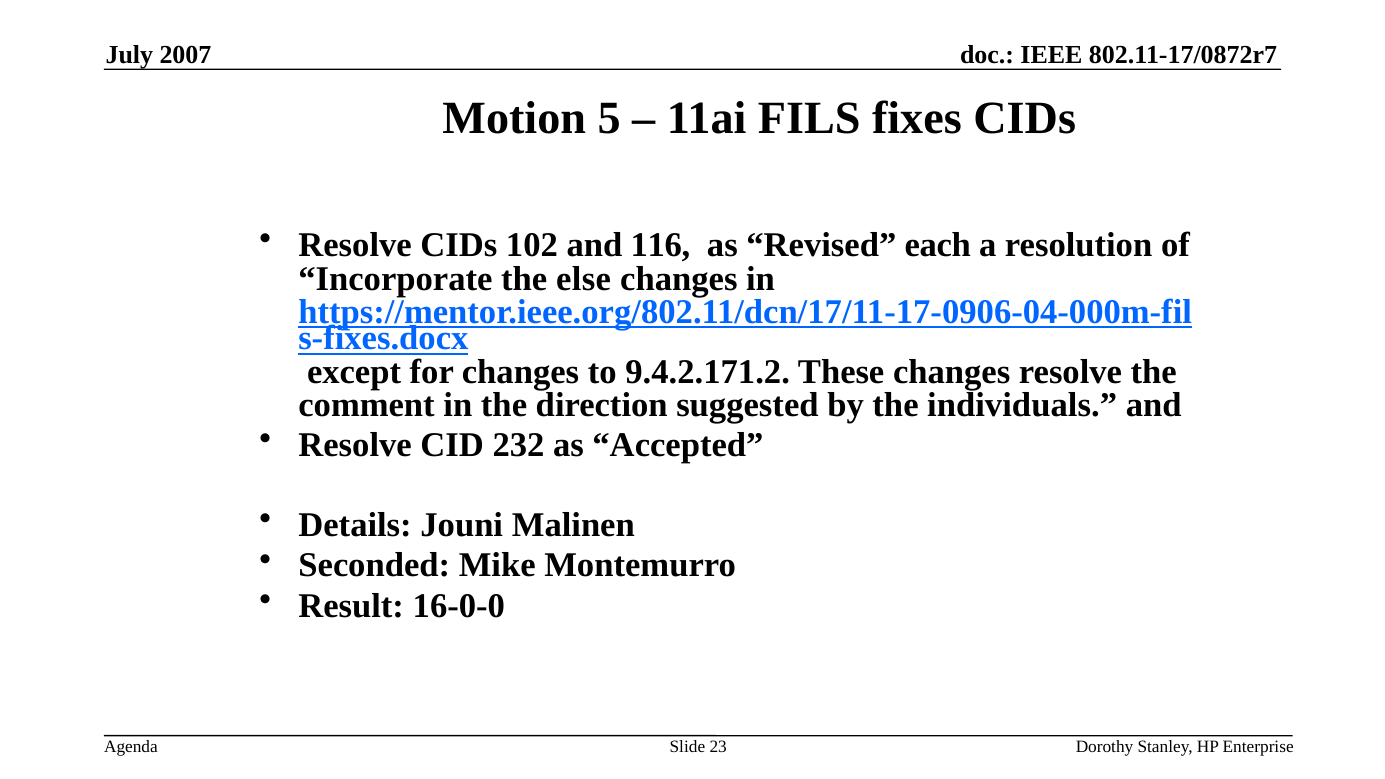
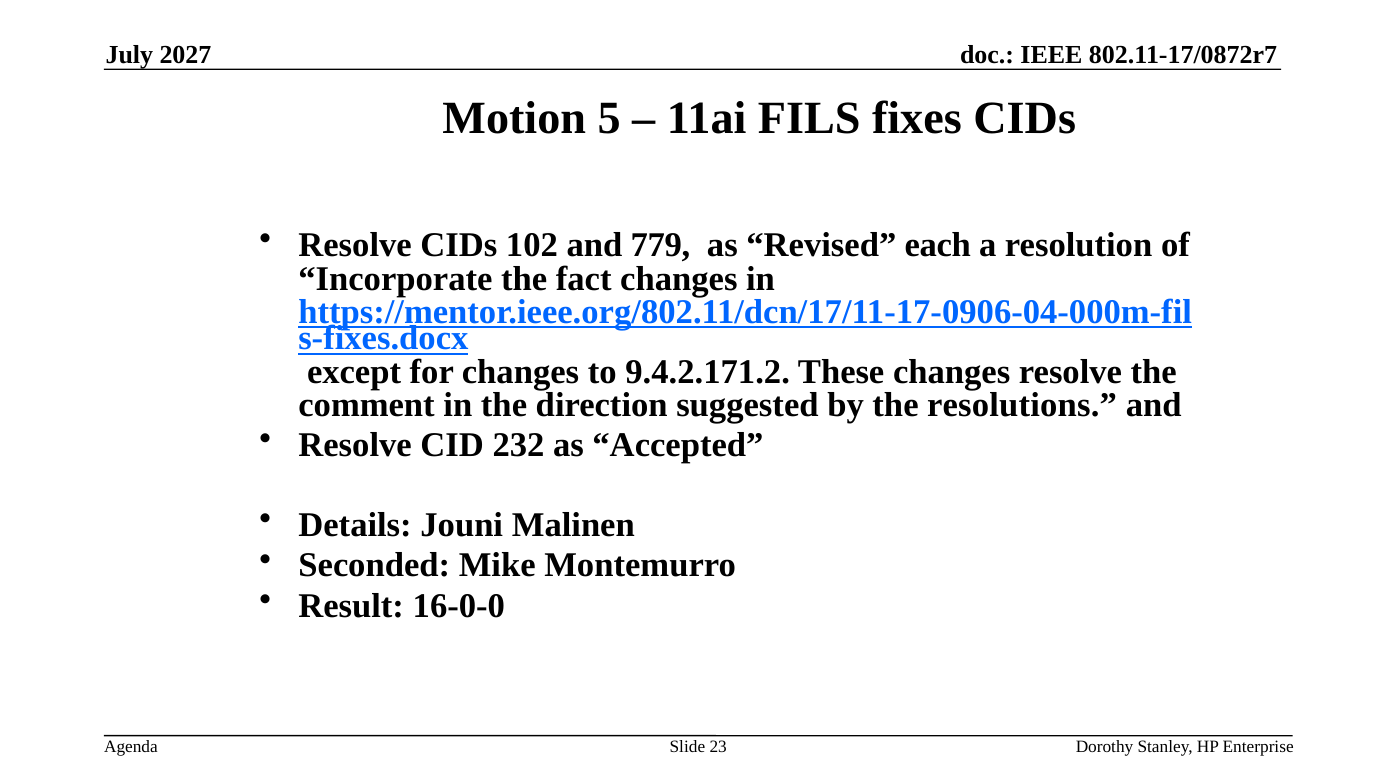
2007: 2007 -> 2027 (185, 55)
116: 116 -> 779 (661, 245)
else: else -> fact (584, 279)
individuals: individuals -> resolutions (1022, 405)
